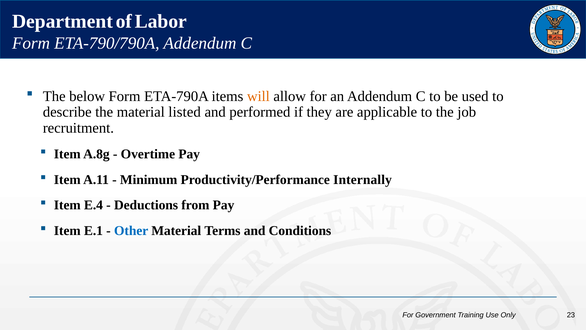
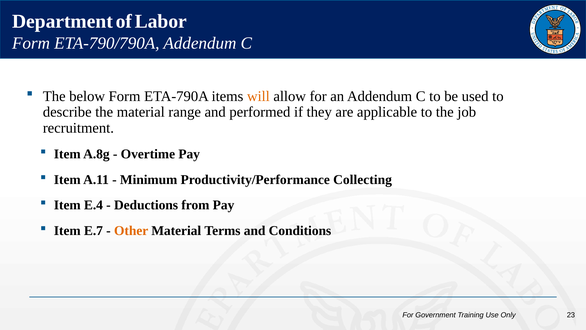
listed: listed -> range (185, 112)
Internally: Internally -> Collecting (363, 179)
E.1: E.1 -> E.7 (93, 230)
Other colour: blue -> orange (131, 230)
